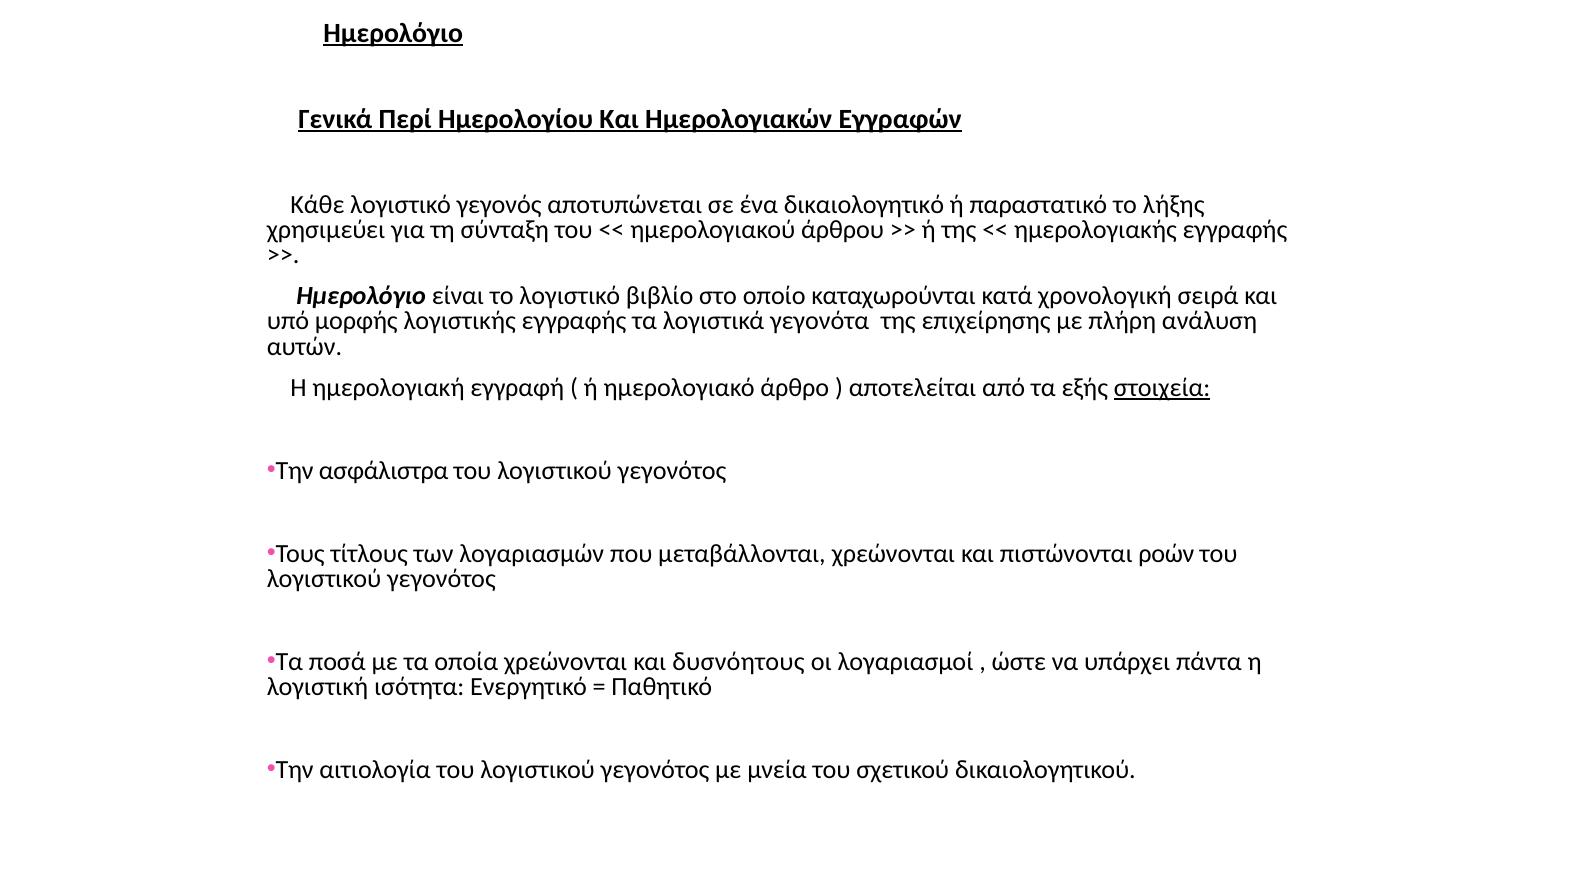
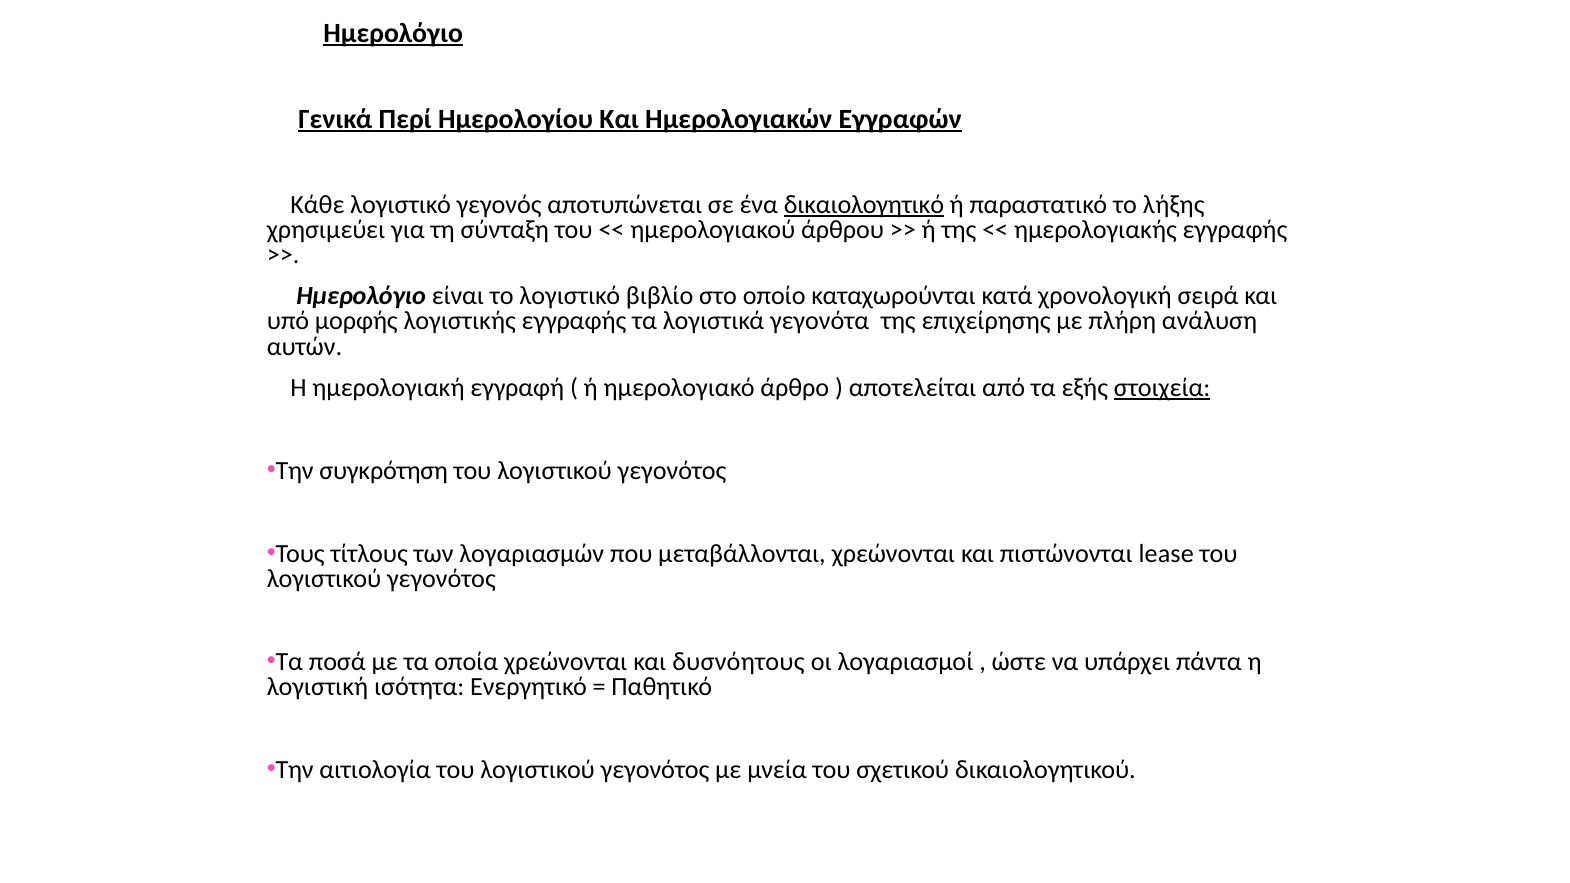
δικαιολογητικό underline: none -> present (864, 205)
ασφάλιστρα: ασφάλιστρα -> συγκρότηση (384, 471)
ροών: ροών -> lease (1166, 554)
